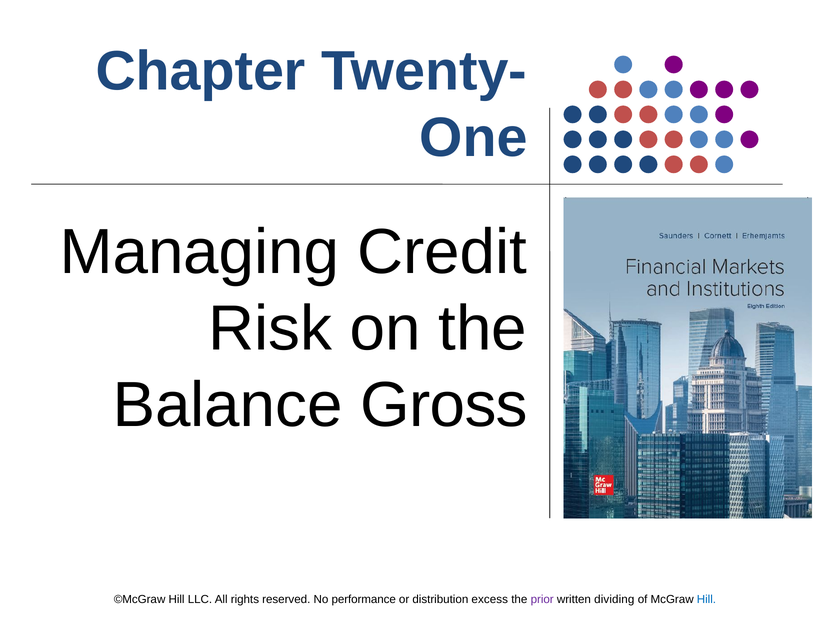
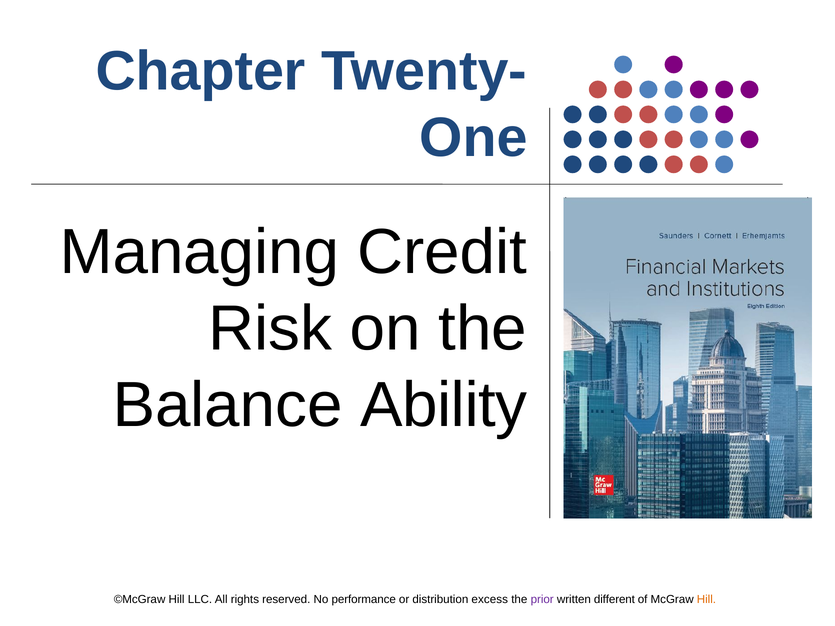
Gross: Gross -> Ability (444, 405)
dividing: dividing -> different (614, 600)
Hill colour: blue -> orange (706, 600)
